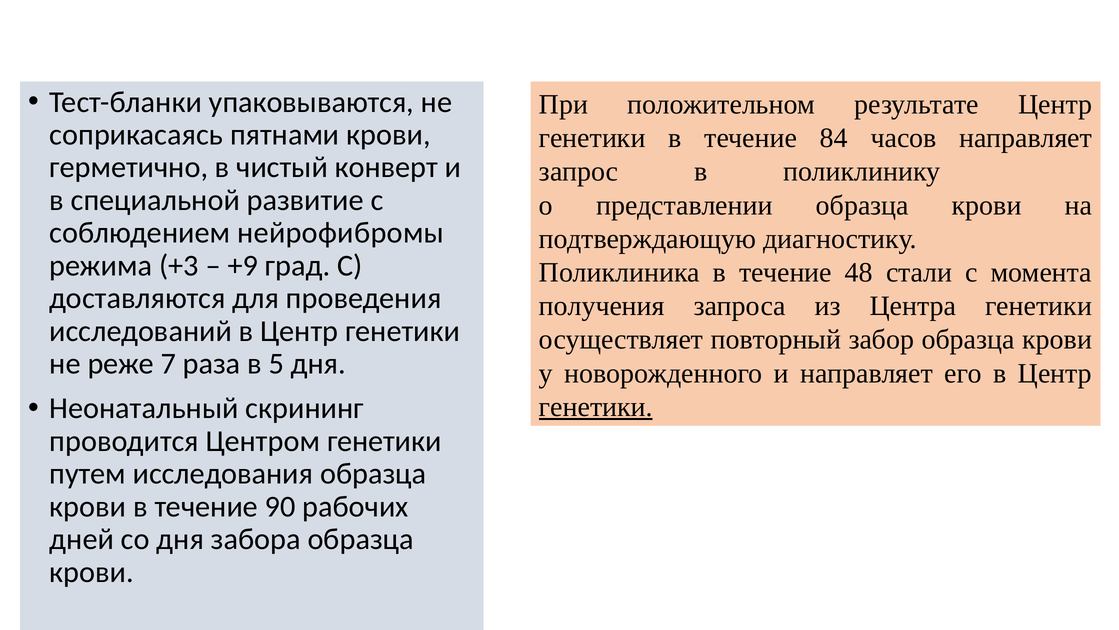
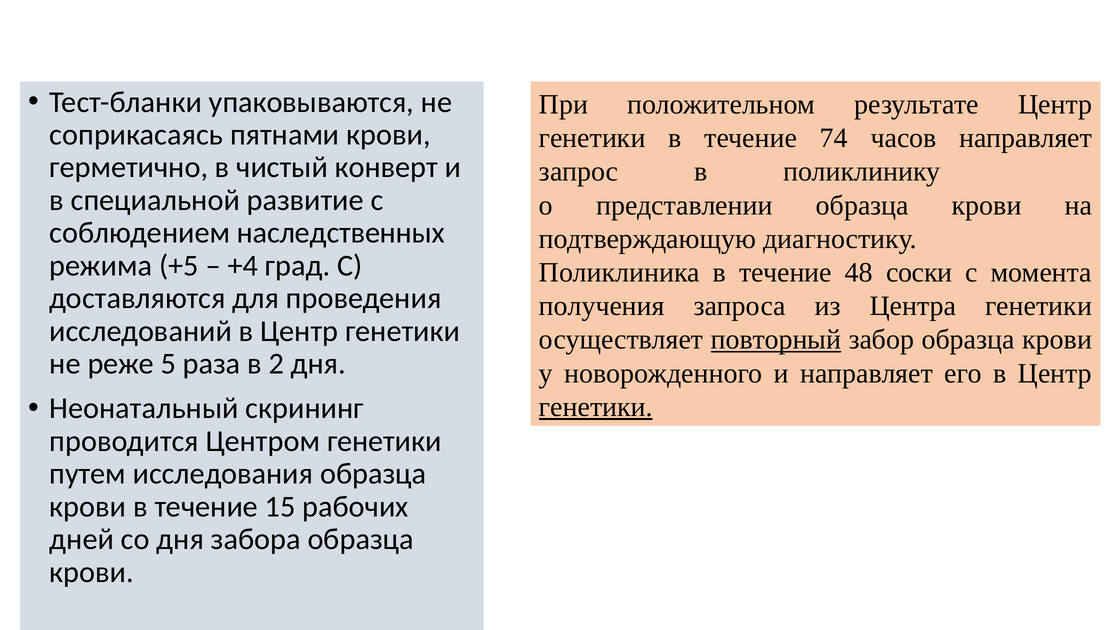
84: 84 -> 74 (834, 138)
нейрофибромы: нейрофибромы -> наследственных (341, 233)
+3: +3 -> +5 (179, 265)
+9: +9 -> +4 (243, 265)
стали: стали -> соски (919, 272)
повторный underline: none -> present (776, 339)
7: 7 -> 5 (168, 364)
5: 5 -> 2 (276, 364)
90: 90 -> 15 (280, 506)
